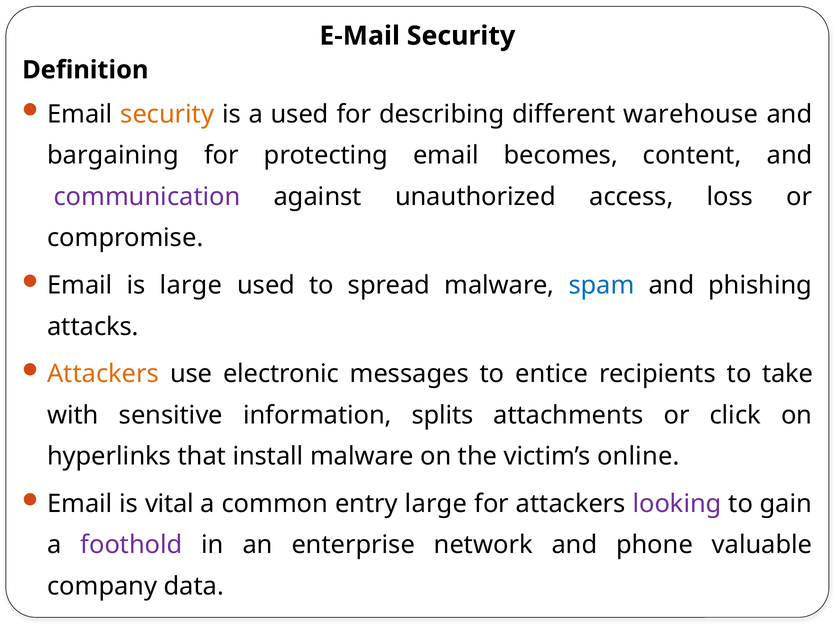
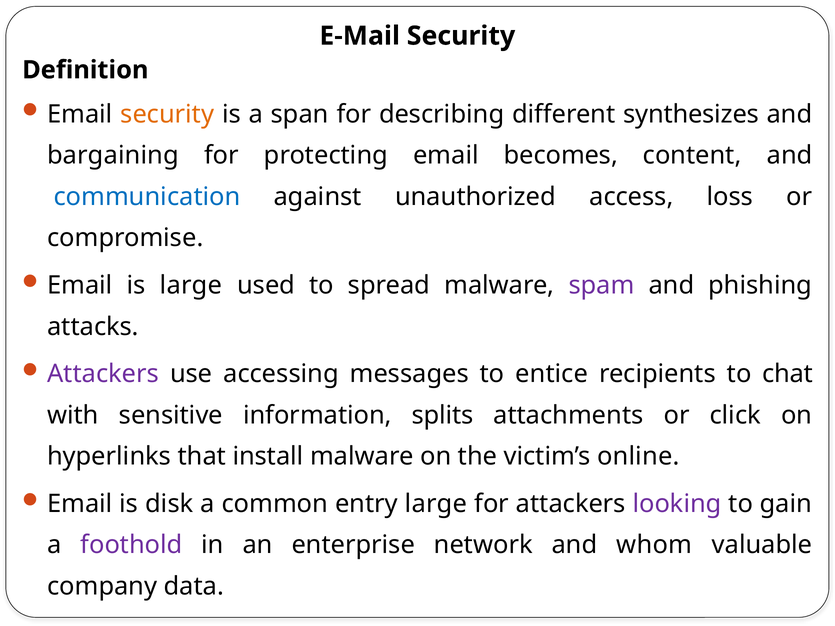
a used: used -> span (300, 114)
warehouse: warehouse -> synthesizes (691, 114)
communication colour: purple -> blue (147, 197)
spam colour: blue -> purple (602, 285)
Attackers colour: orange -> purple (103, 374)
electronic: electronic -> accessing (281, 374)
take: take -> chat (788, 374)
vital: vital -> disk (169, 504)
phone: phone -> whom (654, 545)
